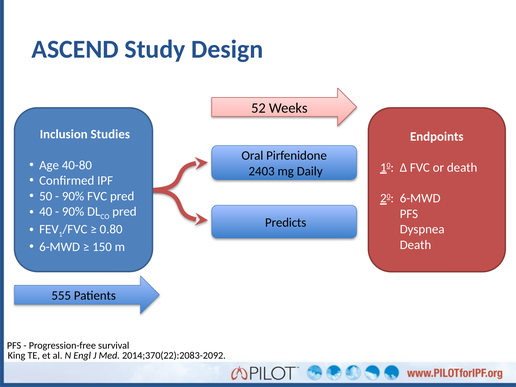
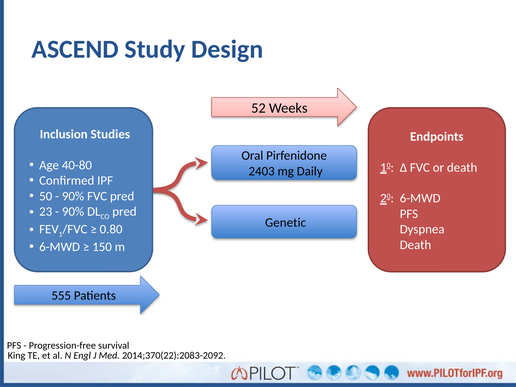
40: 40 -> 23 (46, 212)
Predicts: Predicts -> Genetic (286, 223)
